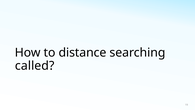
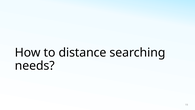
called: called -> needs (35, 66)
